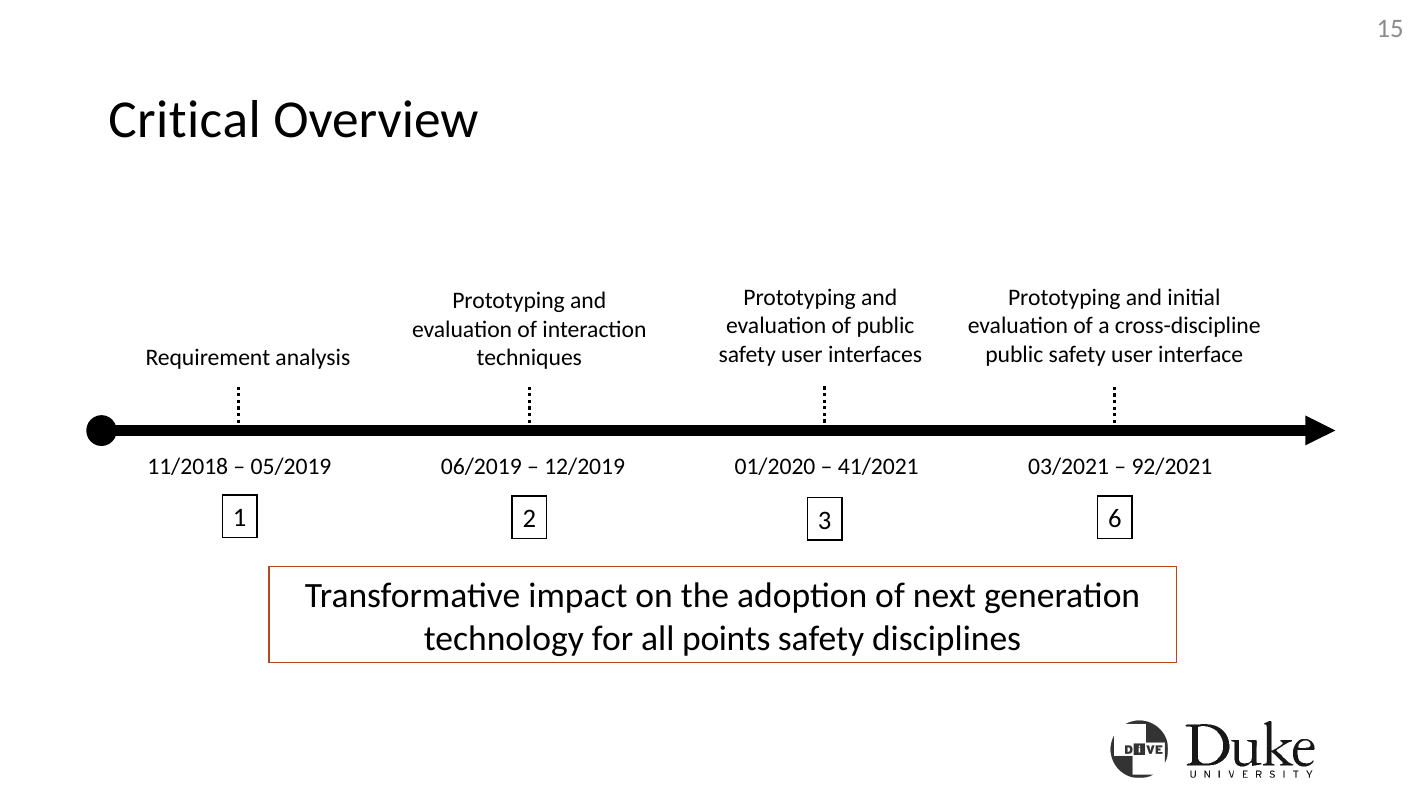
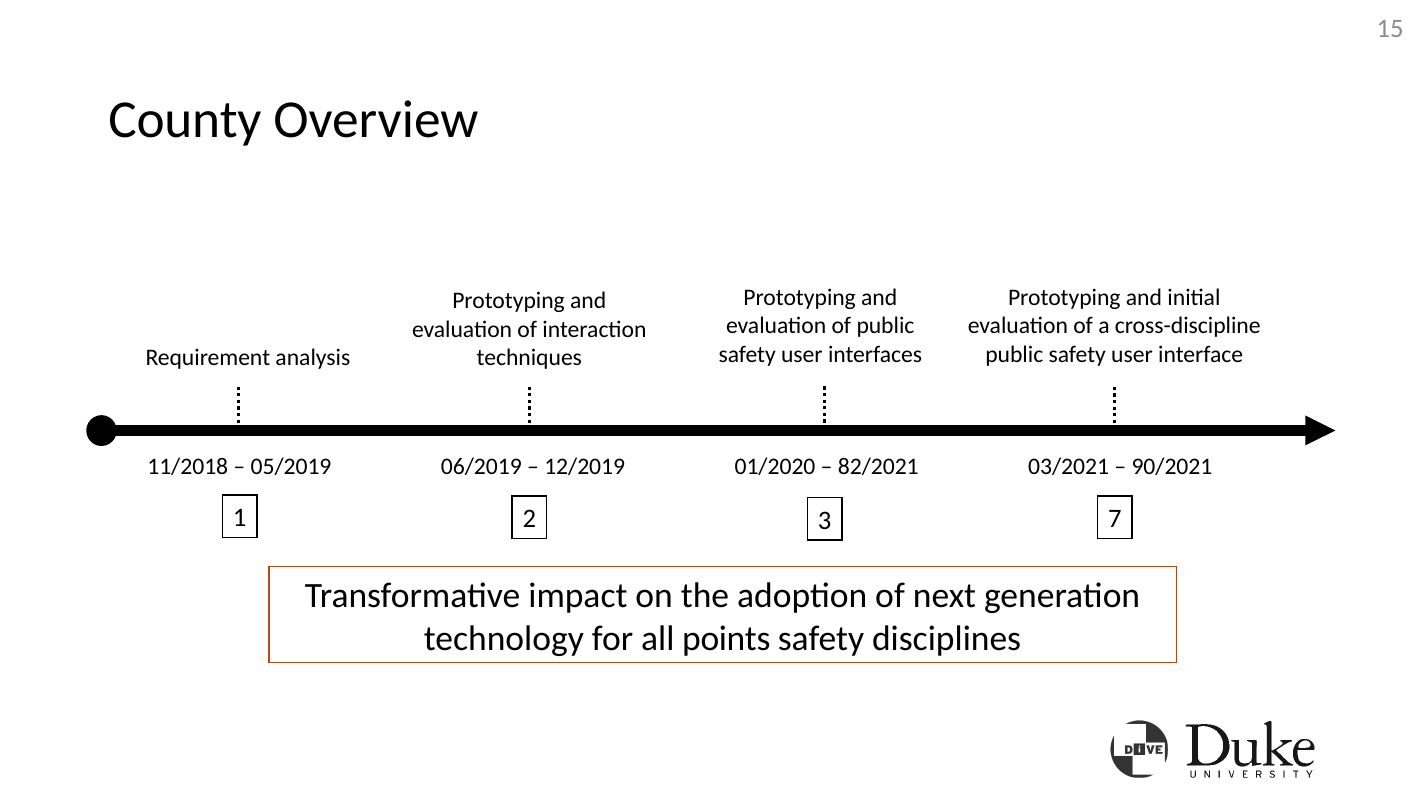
Critical: Critical -> County (185, 119)
41/2021: 41/2021 -> 82/2021 (878, 467)
92/2021: 92/2021 -> 90/2021 (1172, 466)
6: 6 -> 7 (1115, 519)
